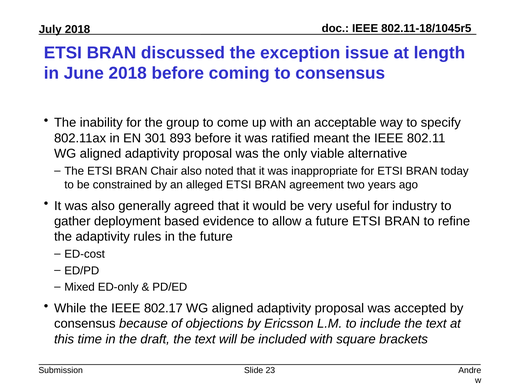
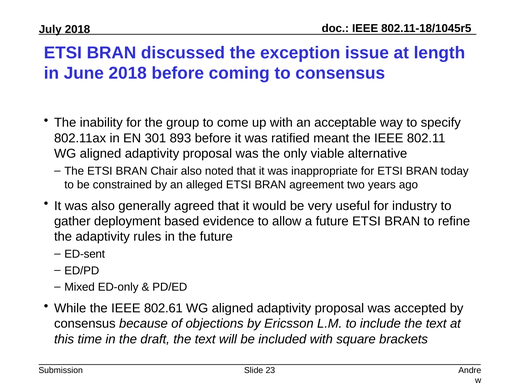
ED-cost: ED-cost -> ED-sent (85, 254)
802.17: 802.17 -> 802.61 (163, 308)
